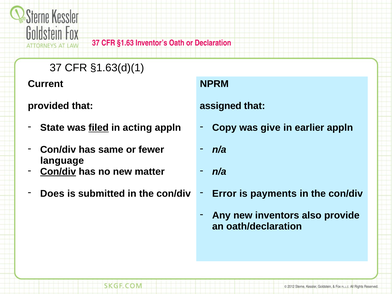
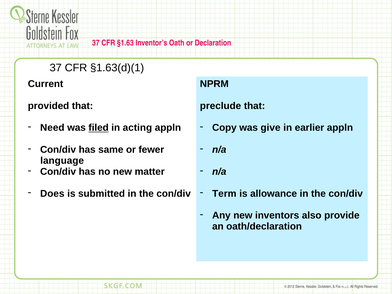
assigned: assigned -> preclude (221, 106)
State: State -> Need (52, 128)
Con/div underline: present -> none (58, 172)
Error: Error -> Term (224, 194)
payments: payments -> allowance (274, 194)
